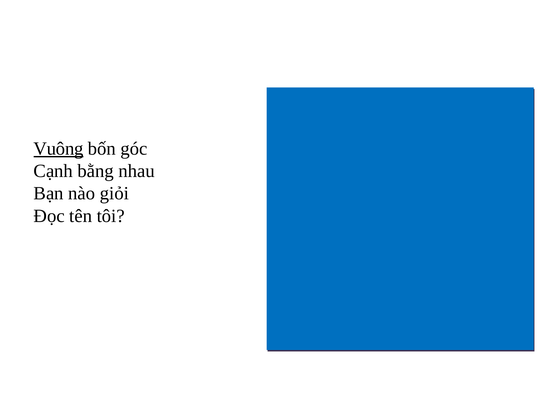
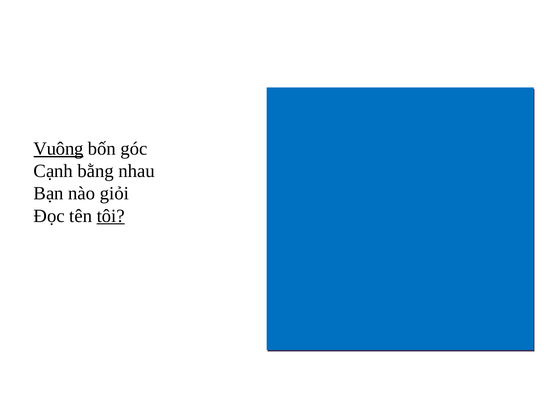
tôi underline: none -> present (111, 216)
